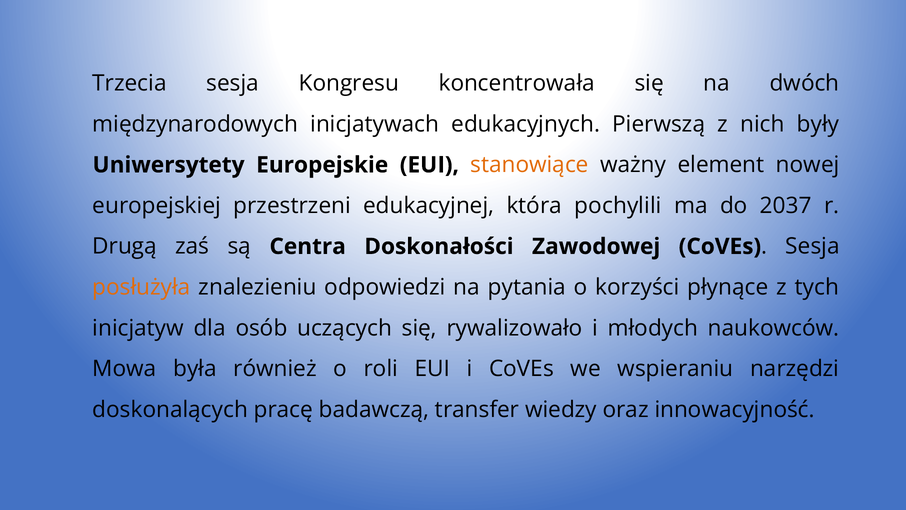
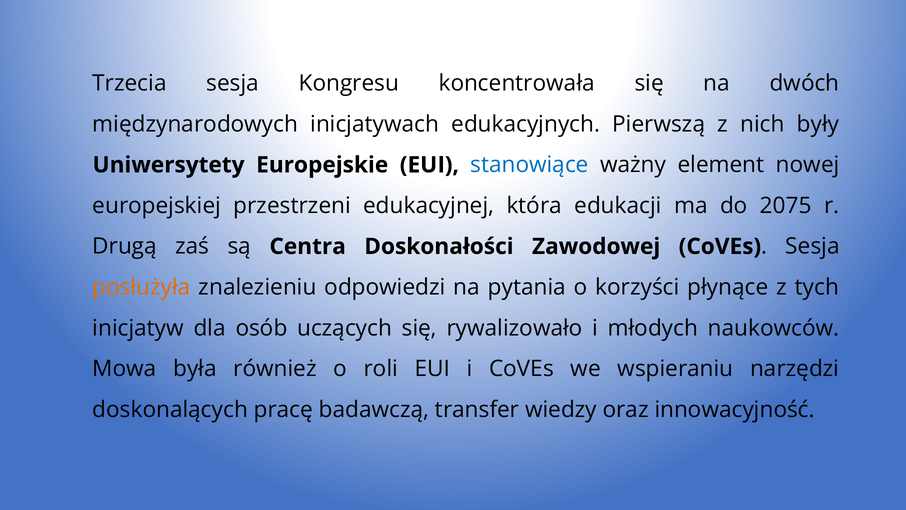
stanowiące colour: orange -> blue (529, 165)
pochylili: pochylili -> edukacji (618, 206)
2037: 2037 -> 2075 (786, 206)
